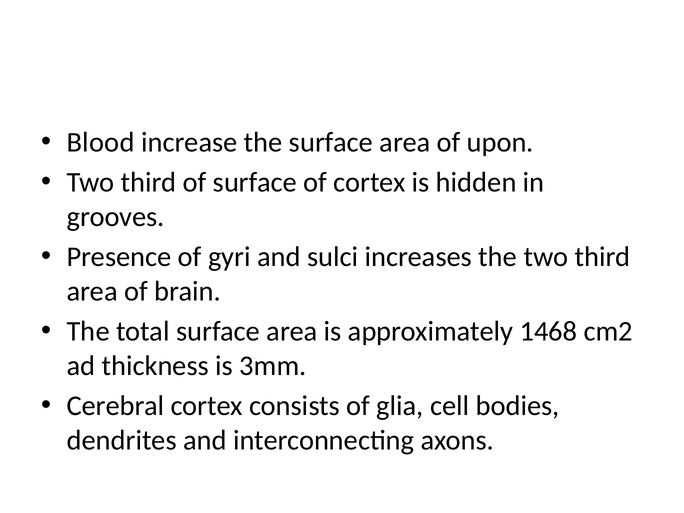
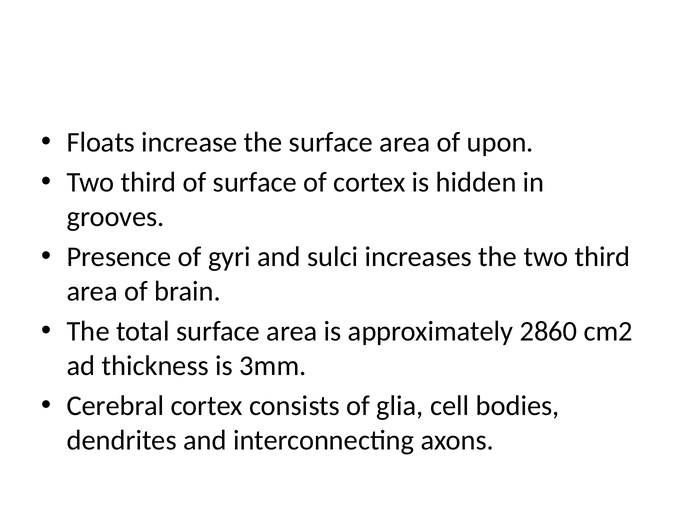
Blood: Blood -> Floats (101, 142)
1468: 1468 -> 2860 (548, 331)
